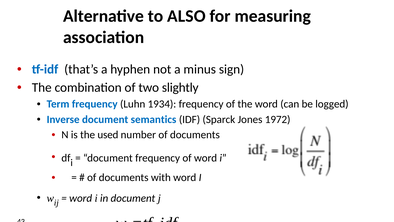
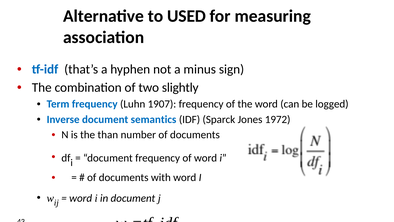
ALSO: ALSO -> USED (187, 16)
1934: 1934 -> 1907 (162, 104)
used: used -> than (108, 135)
